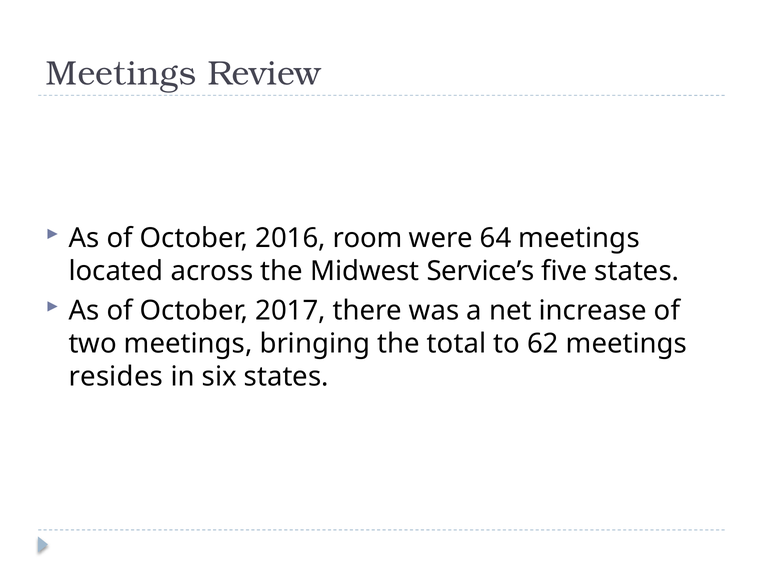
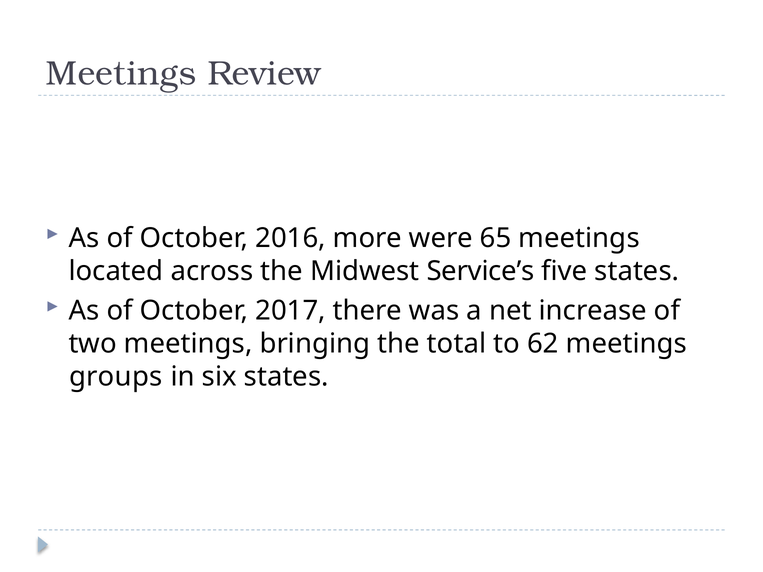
room: room -> more (367, 238)
64: 64 -> 65 (496, 238)
resides: resides -> groups (116, 377)
